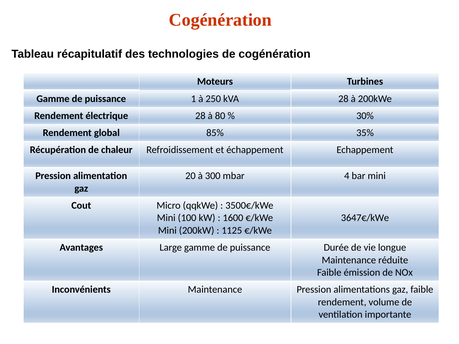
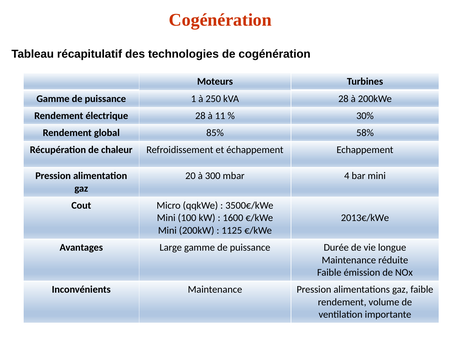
80: 80 -> 11 (220, 116)
35%: 35% -> 58% (365, 133)
3647€/kWe: 3647€/kWe -> 2013€/kWe (365, 218)
